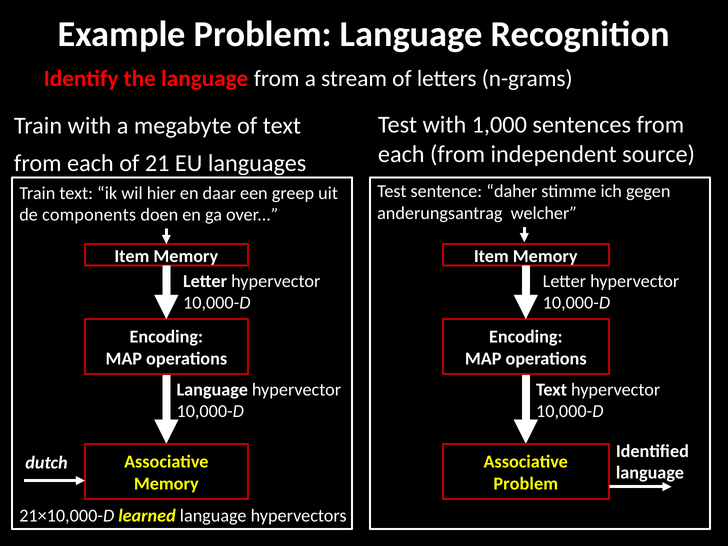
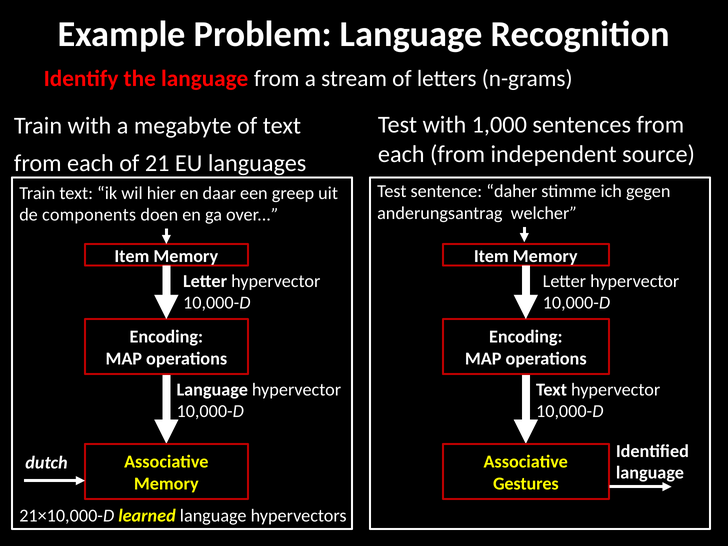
Problem: Problem -> Gestures (526, 484)
